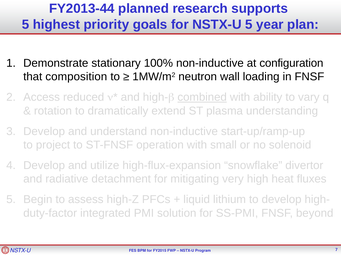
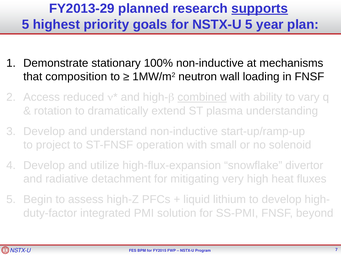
FY2013-44: FY2013-44 -> FY2013-29 (82, 9)
supports underline: none -> present (260, 9)
configuration: configuration -> mechanisms (291, 63)
